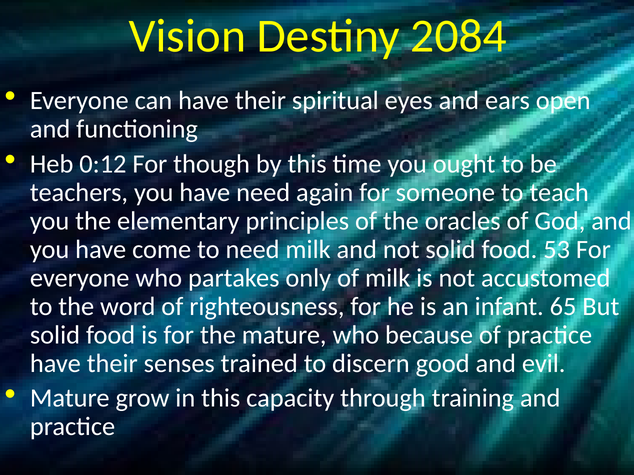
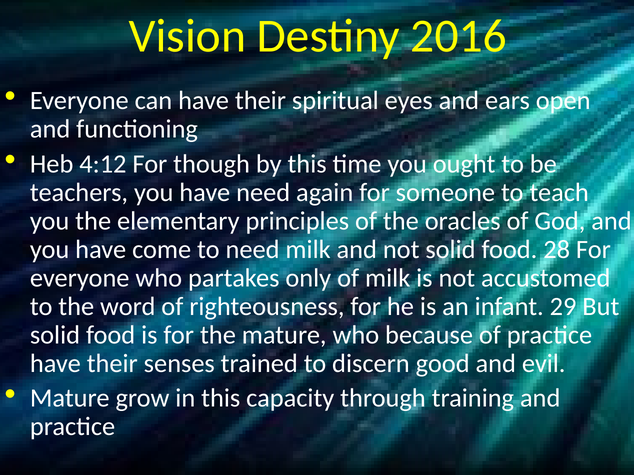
2084: 2084 -> 2016 (459, 36)
0:12: 0:12 -> 4:12 (103, 164)
53: 53 -> 28 (557, 250)
65: 65 -> 29 (563, 307)
